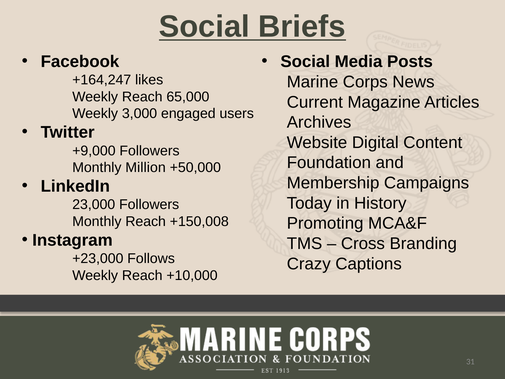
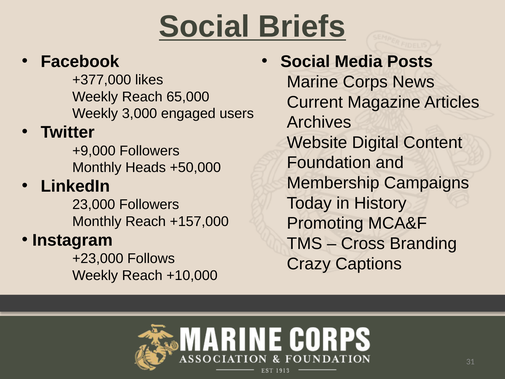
+164,247: +164,247 -> +377,000 (102, 80)
Million: Million -> Heads (146, 167)
+150,008: +150,008 -> +157,000 (199, 221)
